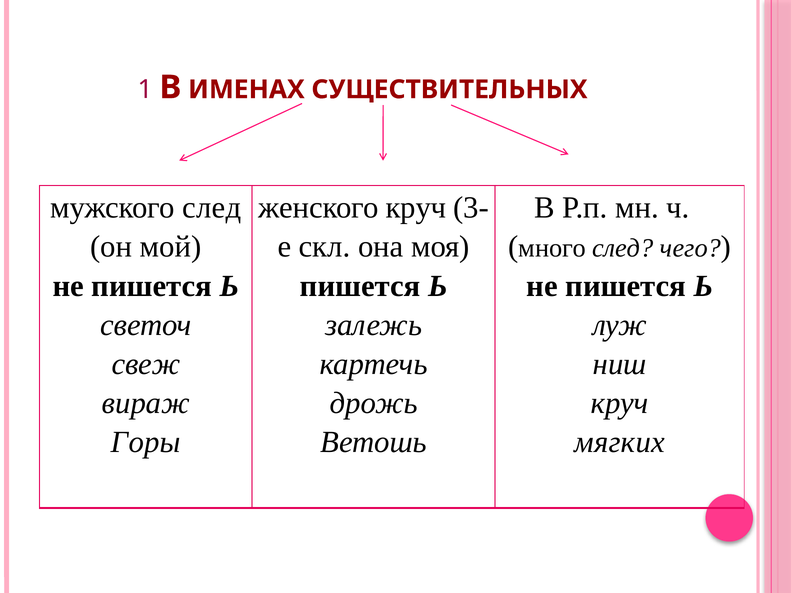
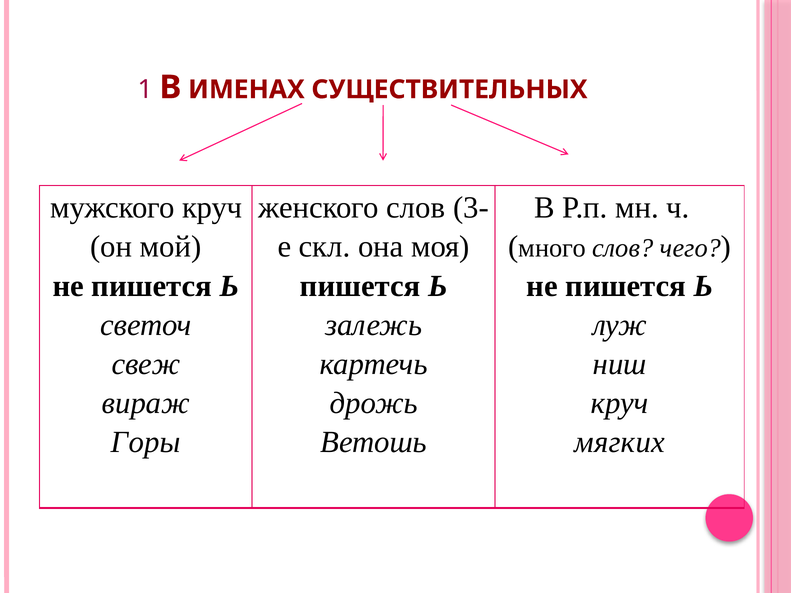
мужского след: след -> круч (212, 208)
женского круч: круч -> слов (416, 208)
много след: след -> слов (623, 248)
